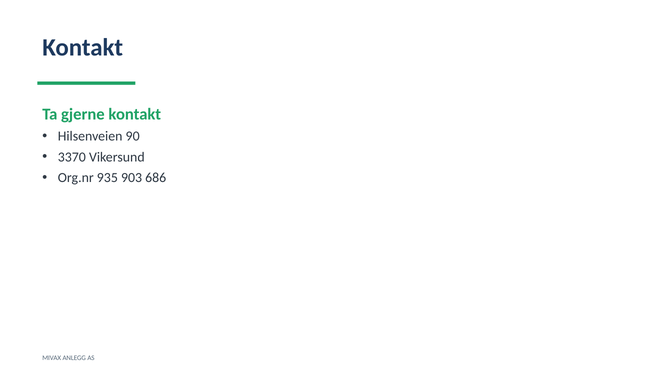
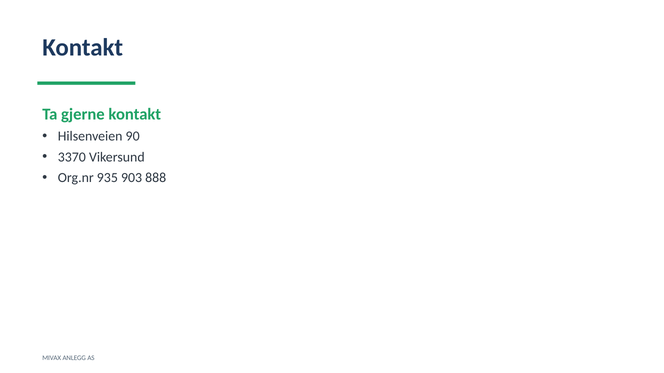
686: 686 -> 888 (156, 178)
